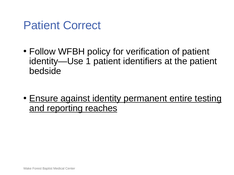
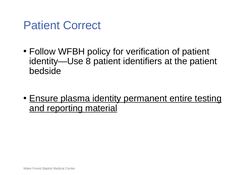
1: 1 -> 8 (88, 61)
against: against -> plasma (75, 99)
reaches: reaches -> material (101, 109)
